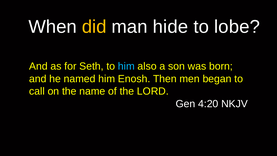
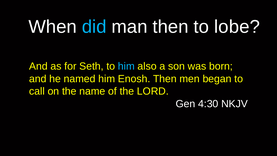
did colour: yellow -> light blue (94, 27)
man hide: hide -> then (171, 27)
4:20: 4:20 -> 4:30 (208, 104)
